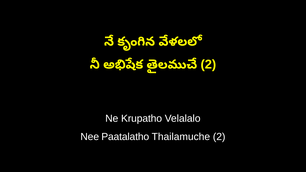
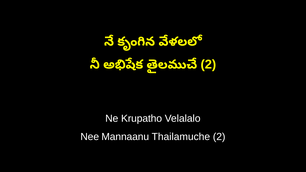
Paatalatho: Paatalatho -> Mannaanu (125, 137)
